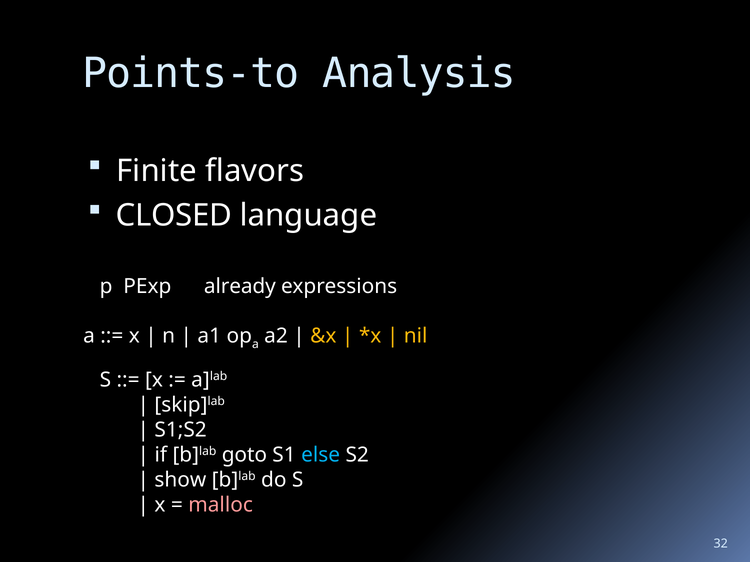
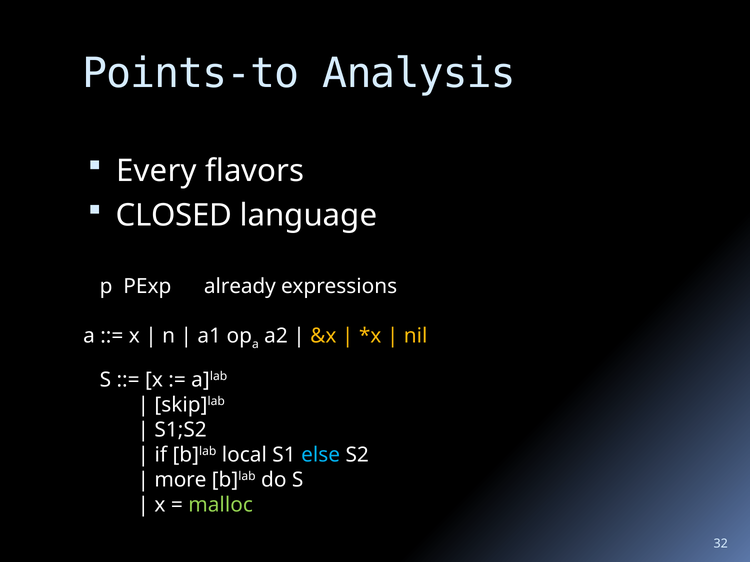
Finite: Finite -> Every (157, 171)
goto: goto -> local (244, 455)
show: show -> more (180, 480)
malloc colour: pink -> light green (221, 505)
